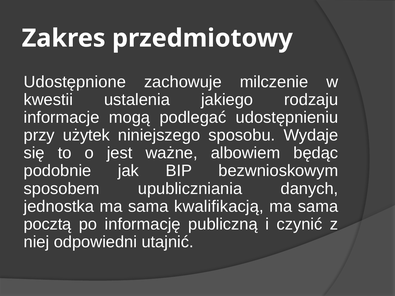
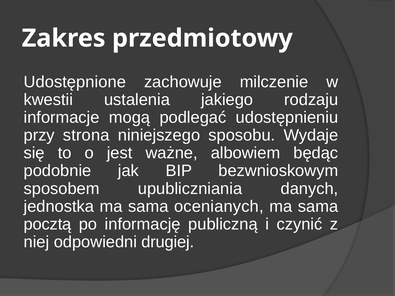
użytek: użytek -> strona (86, 135)
kwalifikacją: kwalifikacją -> ocenianych (219, 207)
utajnić: utajnić -> drugiej (168, 242)
